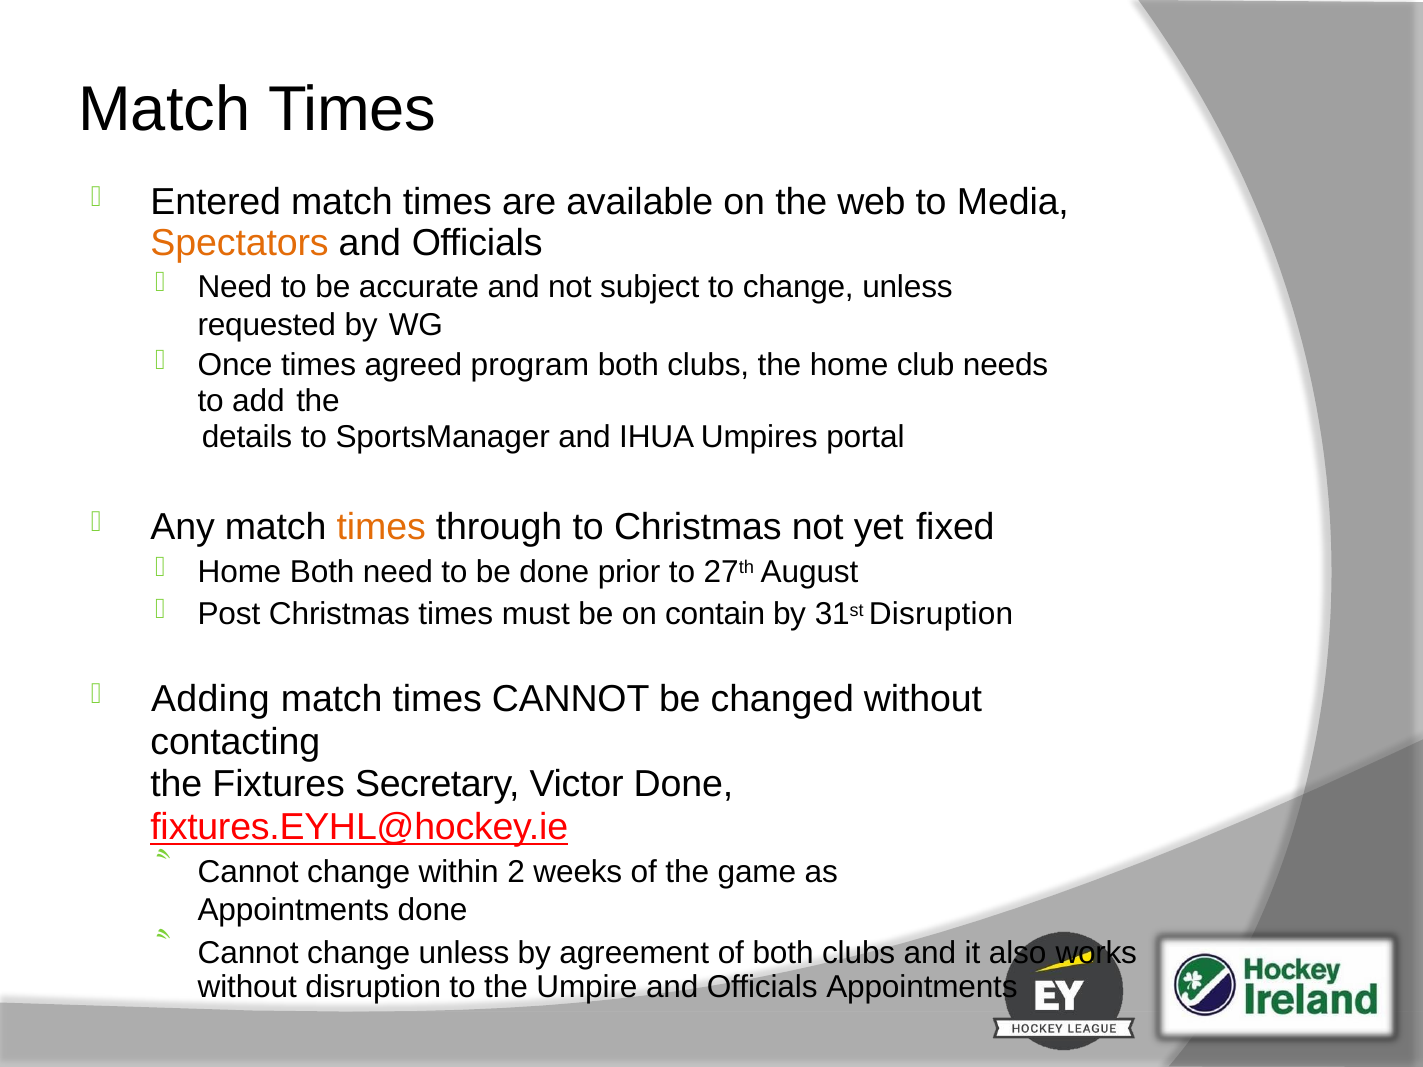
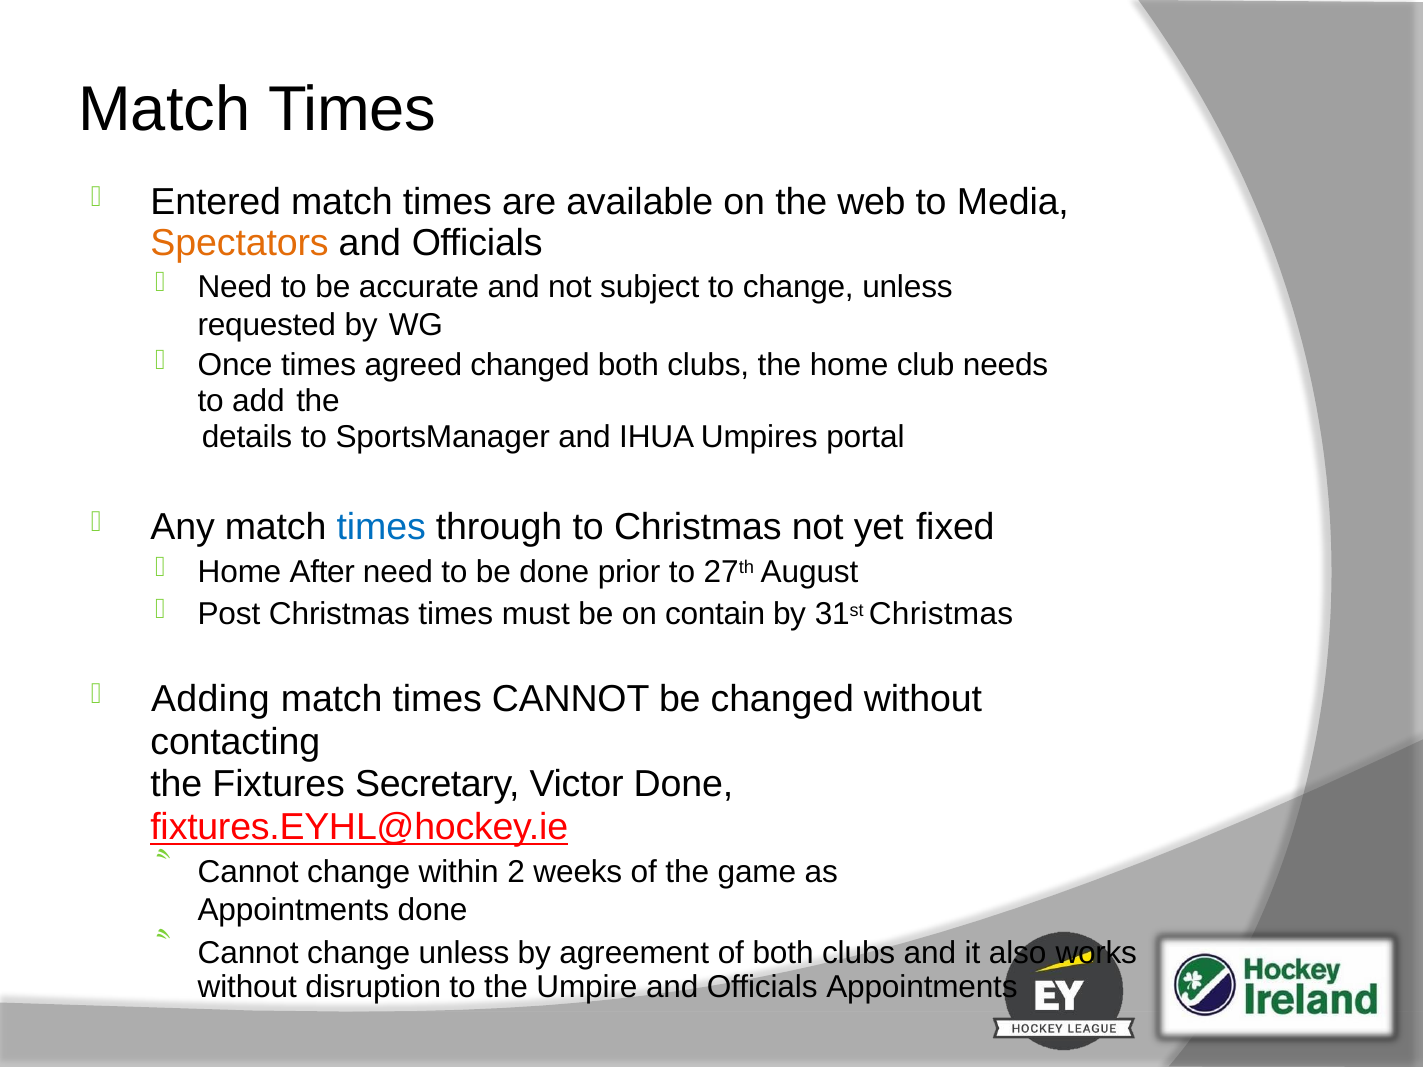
agreed program: program -> changed (530, 365)
times colour: orange -> blue (381, 527)
Home Both: Both -> After (322, 572)
31st Disruption: Disruption -> Christmas (941, 614)
